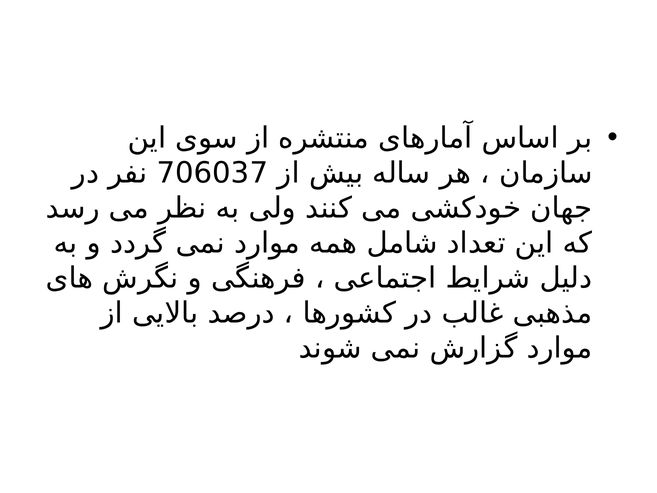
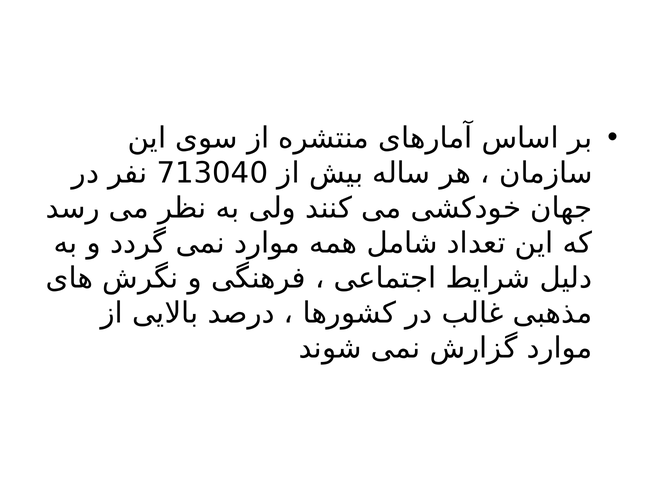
706037: 706037 -> 713040 (212, 173)
